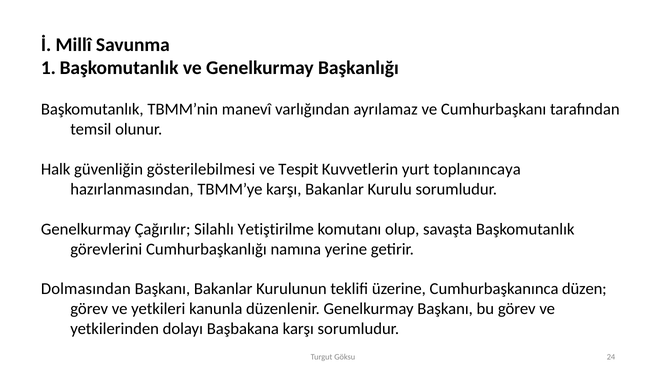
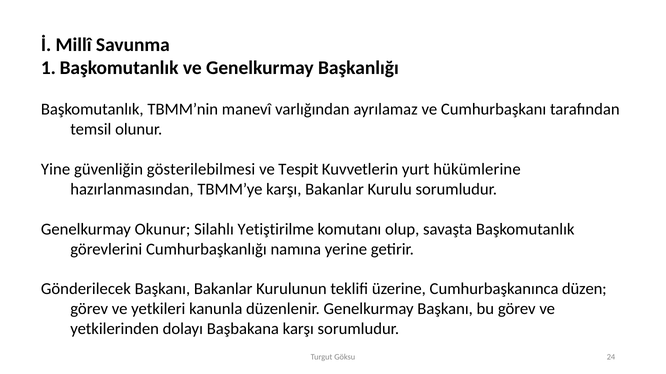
Halk: Halk -> Yine (56, 170)
toplanıncaya: toplanıncaya -> hükümlerine (477, 170)
Çağırılır: Çağırılır -> Okunur (162, 229)
Dolmasından: Dolmasından -> Gönderilecek (86, 289)
